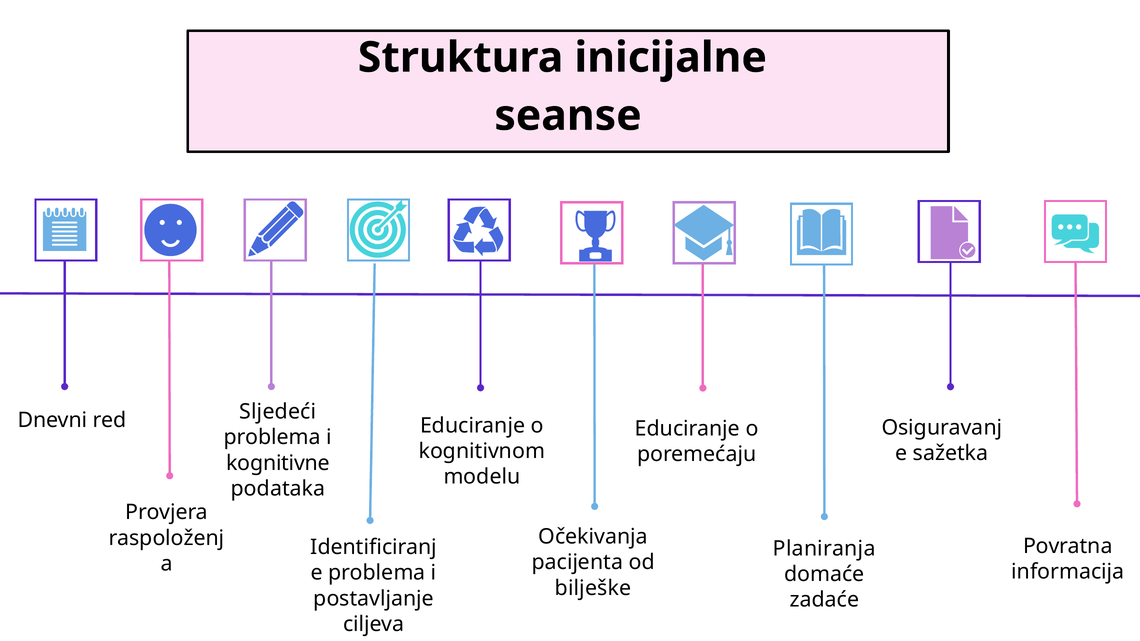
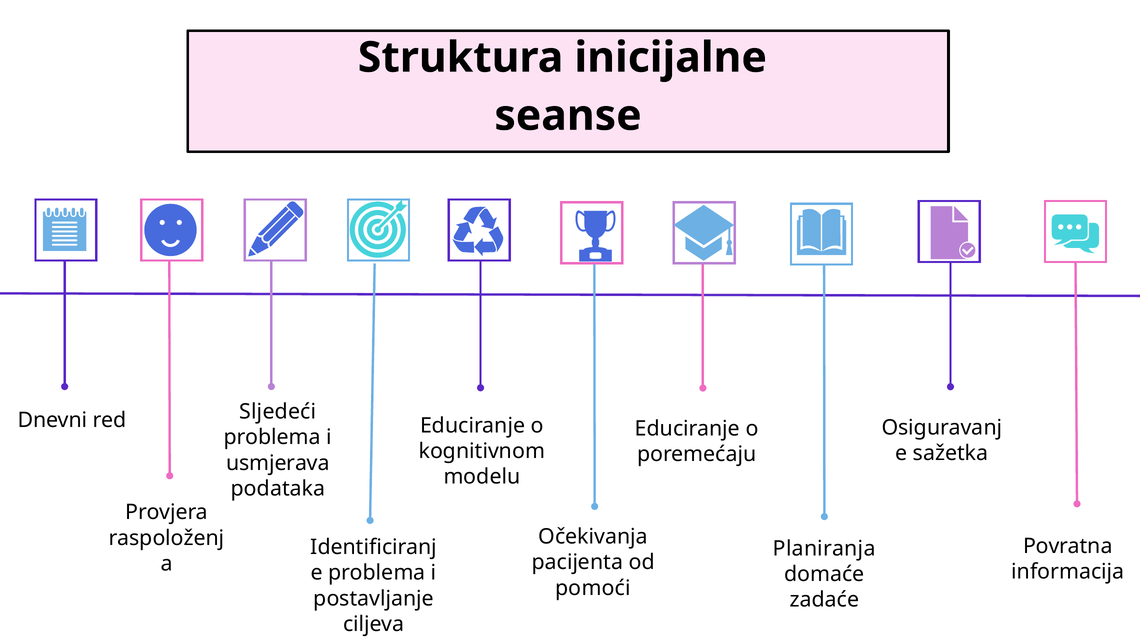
kognitivne: kognitivne -> usmjerava (278, 463)
bilješke: bilješke -> pomoći (593, 588)
